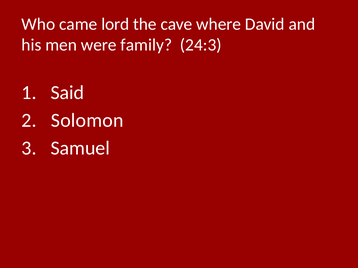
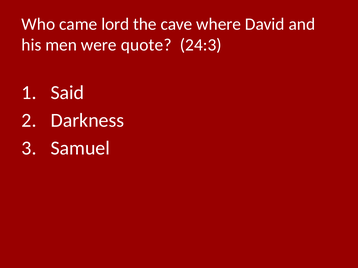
family: family -> quote (146, 45)
Solomon: Solomon -> Darkness (87, 120)
